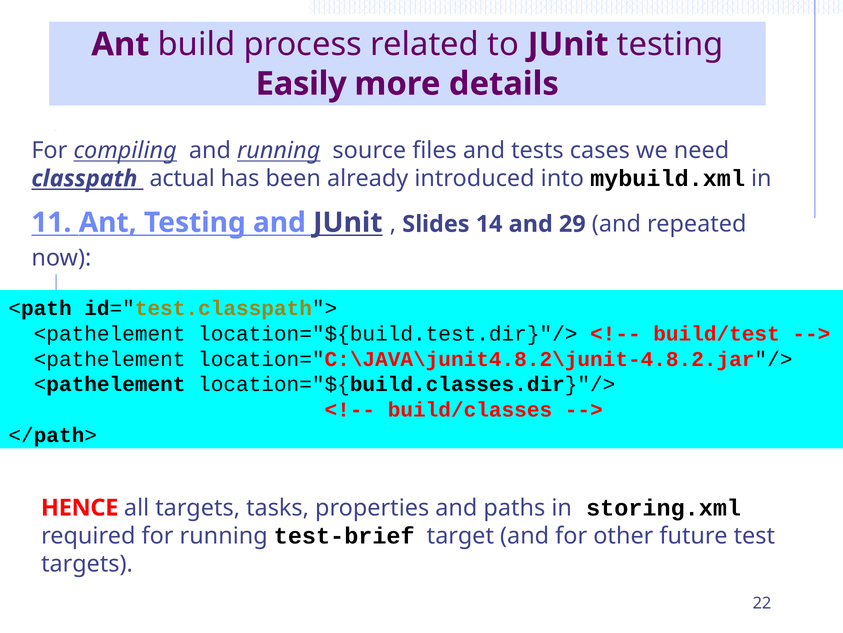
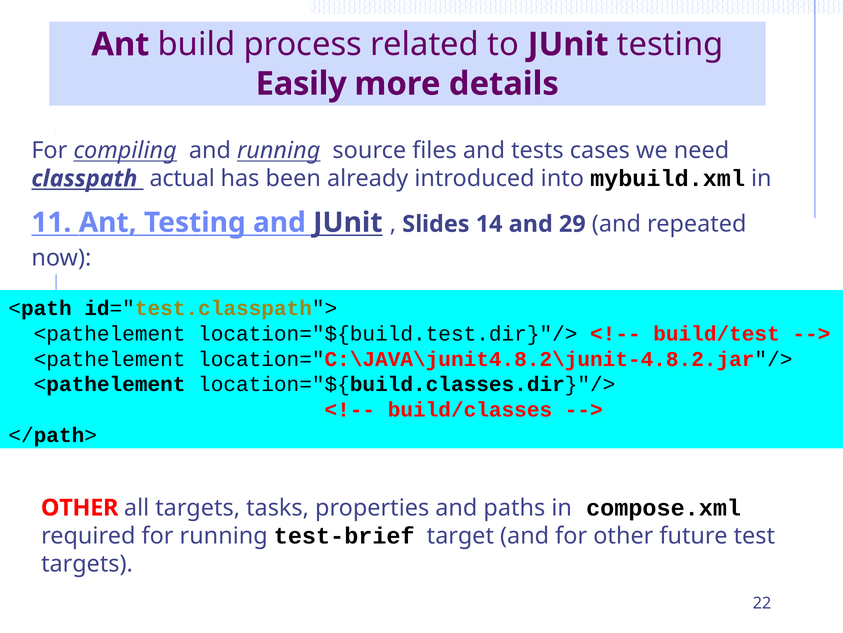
HENCE: HENCE -> OTHER (80, 507)
storing.xml: storing.xml -> compose.xml (664, 507)
